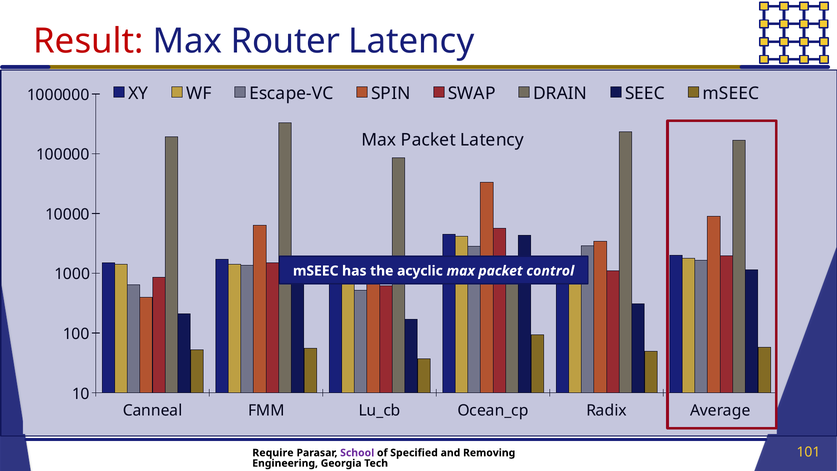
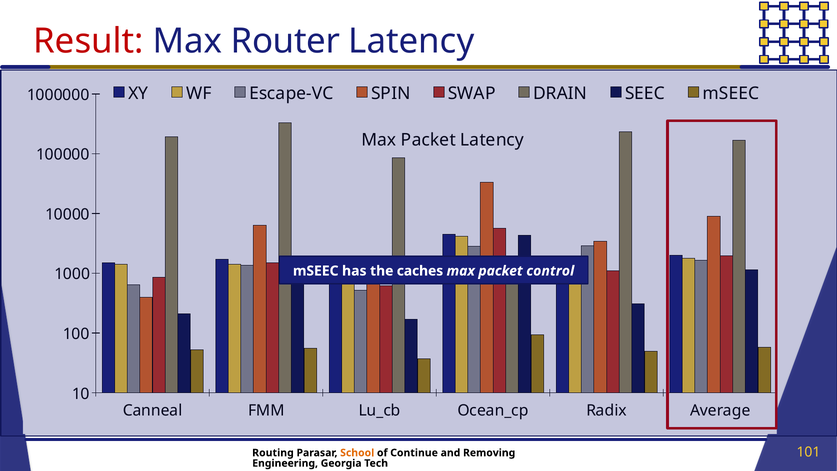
acyclic: acyclic -> caches (420, 271)
Require: Require -> Routing (273, 453)
School colour: purple -> orange (357, 453)
Specified: Specified -> Continue (414, 453)
